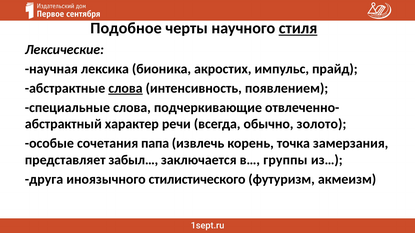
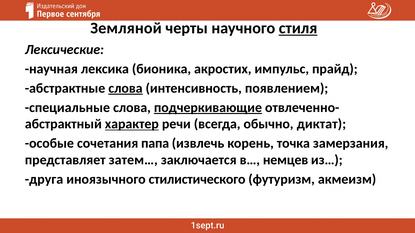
Подобное: Подобное -> Земляной (126, 28)
подчеркивающие underline: none -> present (208, 108)
характер underline: none -> present (132, 124)
золото: золото -> диктат (321, 124)
забыл…: забыл… -> затем… (133, 160)
группы: группы -> немцев (286, 160)
